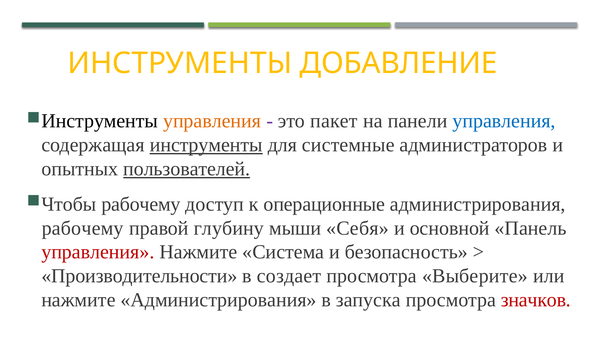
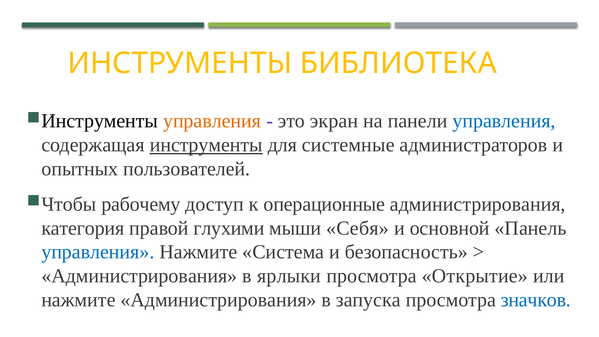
ДОБАВЛЕНИЕ: ДОБАВЛЕНИЕ -> БИБЛИОТЕКА (398, 63)
пакет: пакет -> экран (334, 121)
пользователей underline: present -> none (187, 169)
рабочему: рабочему -> категория (83, 228)
глубину: глубину -> глухими (229, 228)
управления colour: red -> blue (98, 252)
Производительности: Производительности -> Администрирования (139, 276)
создает: создает -> ярлыки (289, 276)
Выберите: Выберите -> Открытие (475, 276)
значков colour: red -> blue (536, 300)
